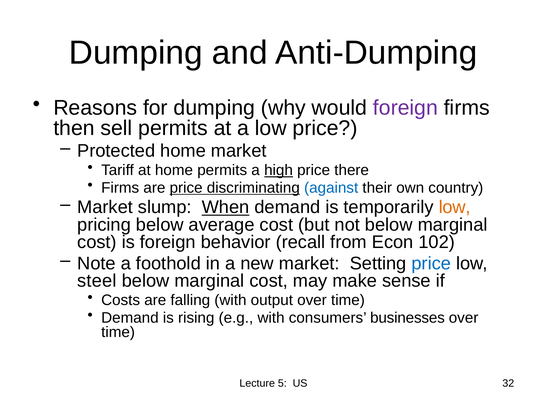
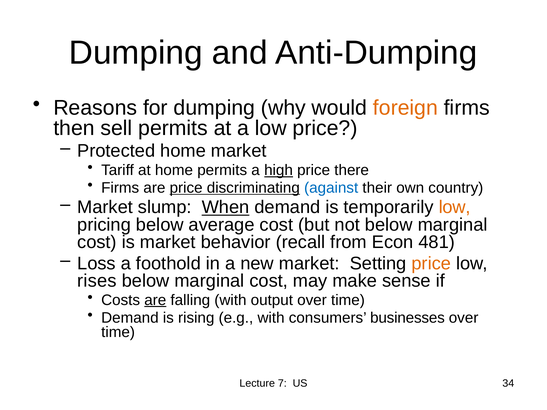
foreign colour: purple -> orange (405, 108)
is foreign: foreign -> market (168, 242)
102: 102 -> 481 (437, 242)
Note: Note -> Loss (97, 264)
price colour: blue -> orange (431, 264)
steel: steel -> rises (97, 281)
are underline: none -> present (155, 300)
5: 5 -> 7 (282, 383)
32: 32 -> 34 (508, 383)
